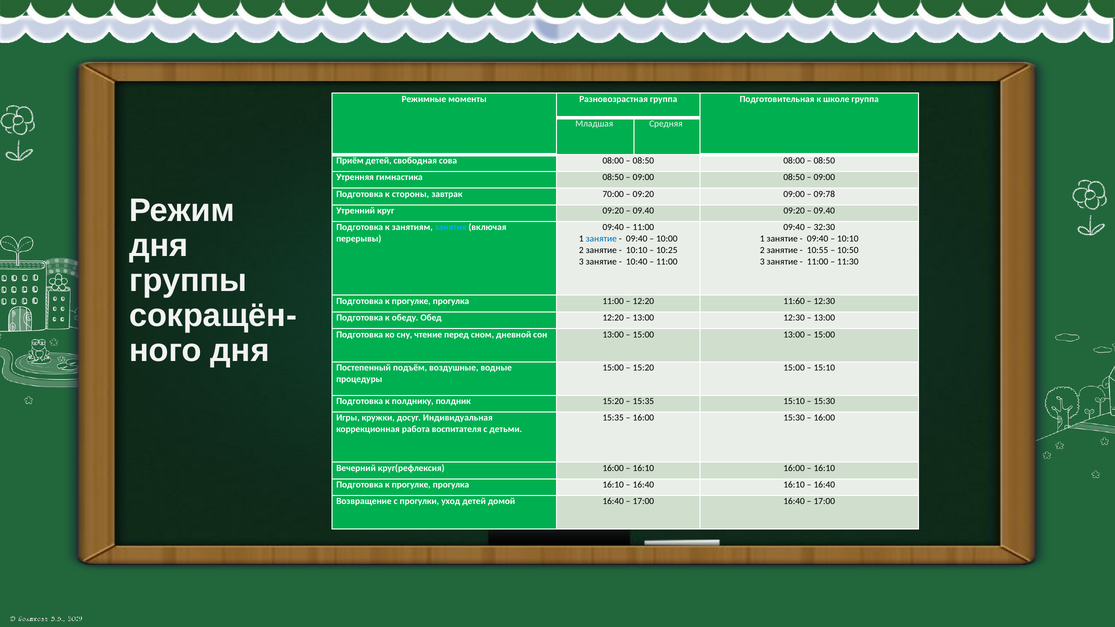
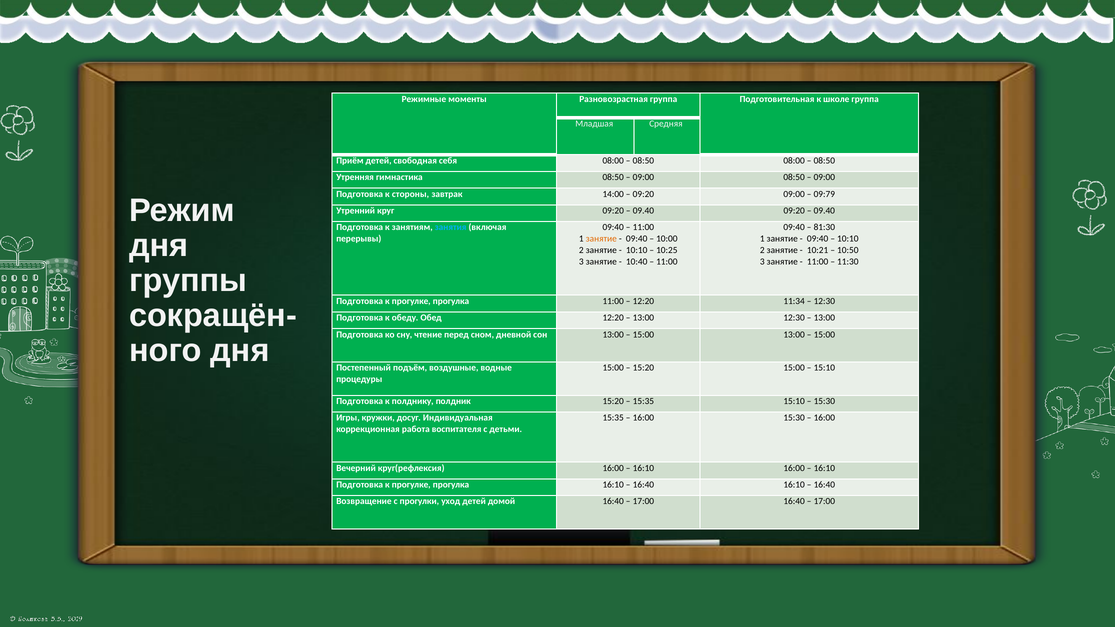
сова: сова -> себя (448, 161)
70:00: 70:00 -> 14:00 (613, 194)
09:78: 09:78 -> 09:79 (824, 194)
32:30: 32:30 -> 81:30 (824, 227)
занятие colour: blue -> orange (601, 239)
10:55: 10:55 -> 10:21 (818, 250)
11:60: 11:60 -> 11:34 (794, 301)
